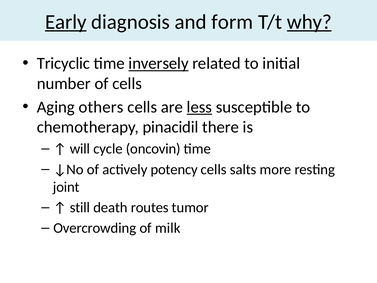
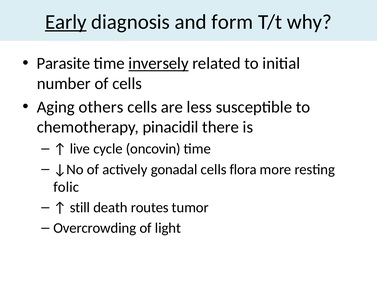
why underline: present -> none (309, 22)
Tricyclic: Tricyclic -> Parasite (63, 63)
less underline: present -> none (199, 107)
will: will -> live (80, 149)
potency: potency -> gonadal (174, 169)
salts: salts -> flora (243, 169)
joint: joint -> folic (66, 187)
milk: milk -> light (168, 228)
